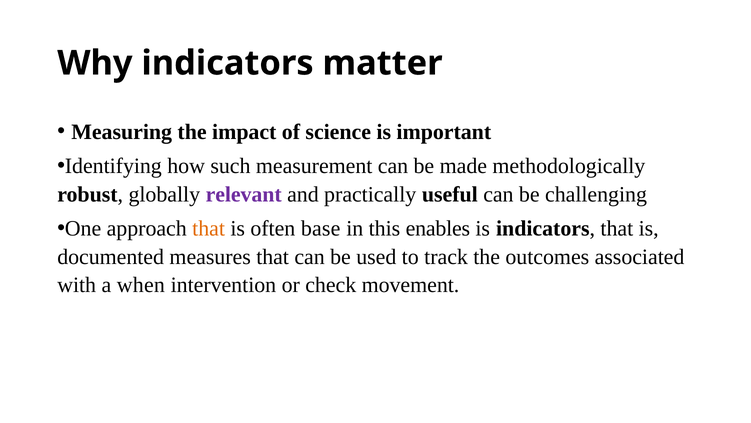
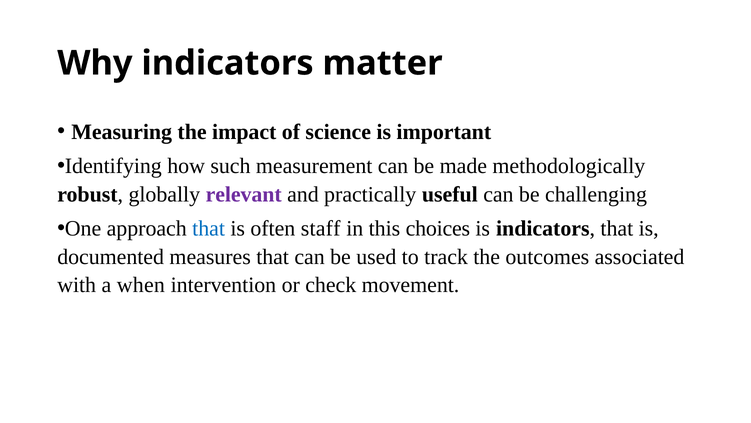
that colour: orange -> blue (209, 228)
base: base -> staff (321, 228)
enables: enables -> choices (438, 228)
